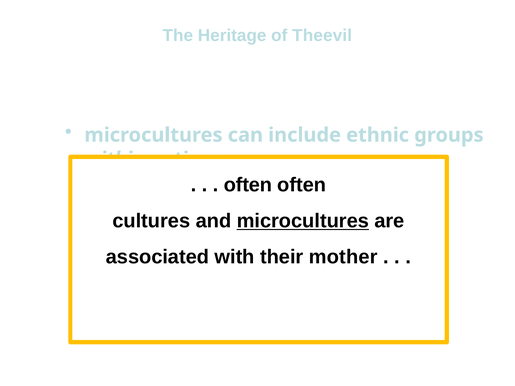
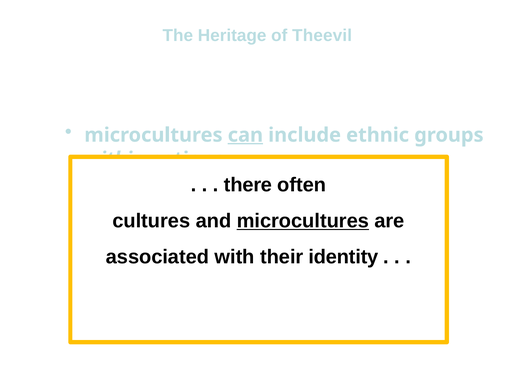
can underline: none -> present (245, 135)
often: often -> there (248, 185)
mother: mother -> identity (343, 257)
